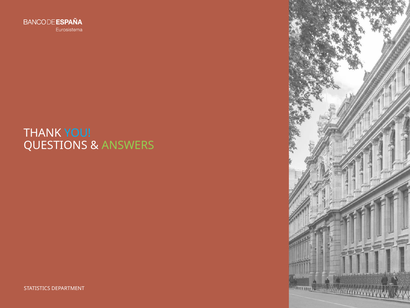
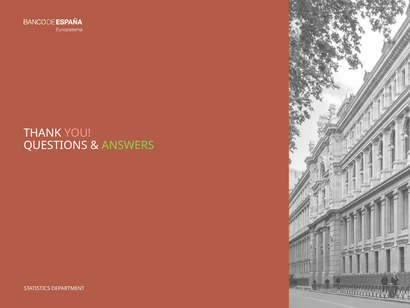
YOU colour: light blue -> pink (78, 133)
